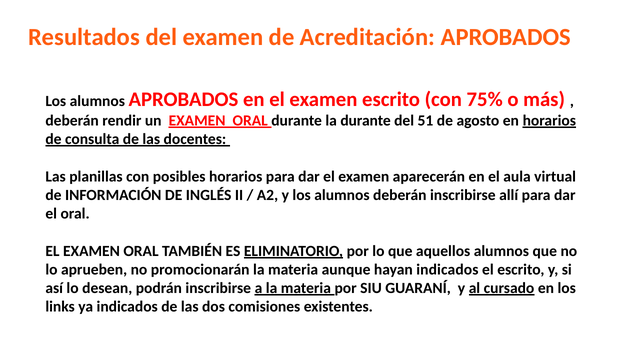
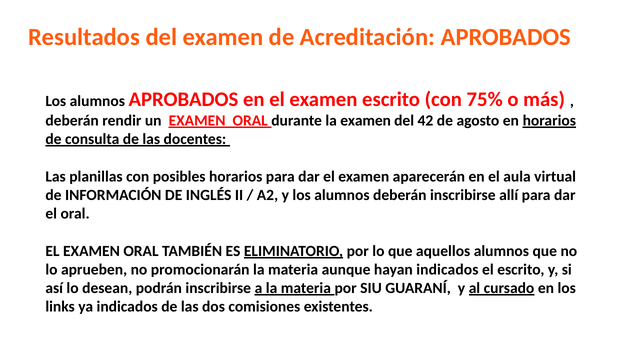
la durante: durante -> examen (366, 121)
51: 51 -> 42 (425, 121)
